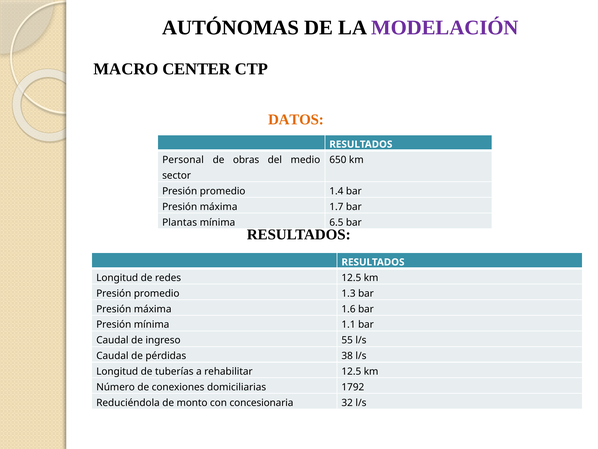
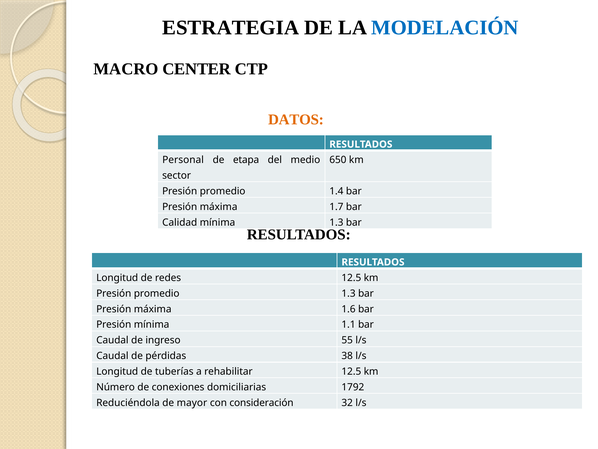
AUTÓNOMAS: AUTÓNOMAS -> ESTRATEGIA (231, 27)
MODELACIÓN colour: purple -> blue (445, 27)
obras: obras -> etapa (246, 160)
Plantas: Plantas -> Calidad (180, 222)
mínima 6.5: 6.5 -> 1.3 (336, 222)
monto: monto -> mayor (192, 402)
concesionaria: concesionaria -> consideración (261, 402)
